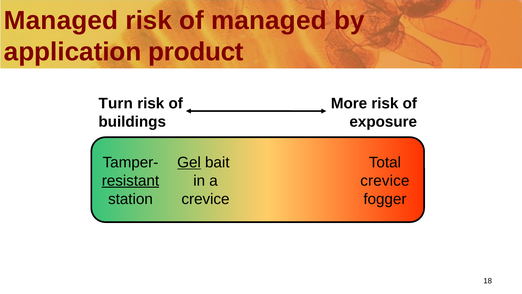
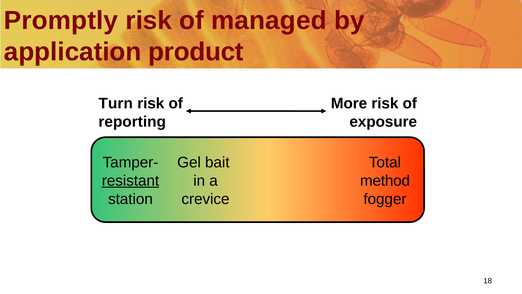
Managed: Managed -> Promptly (61, 20)
buildings: buildings -> reporting (132, 122)
Gel underline: present -> none (189, 162)
crevice: crevice -> method (385, 180)
